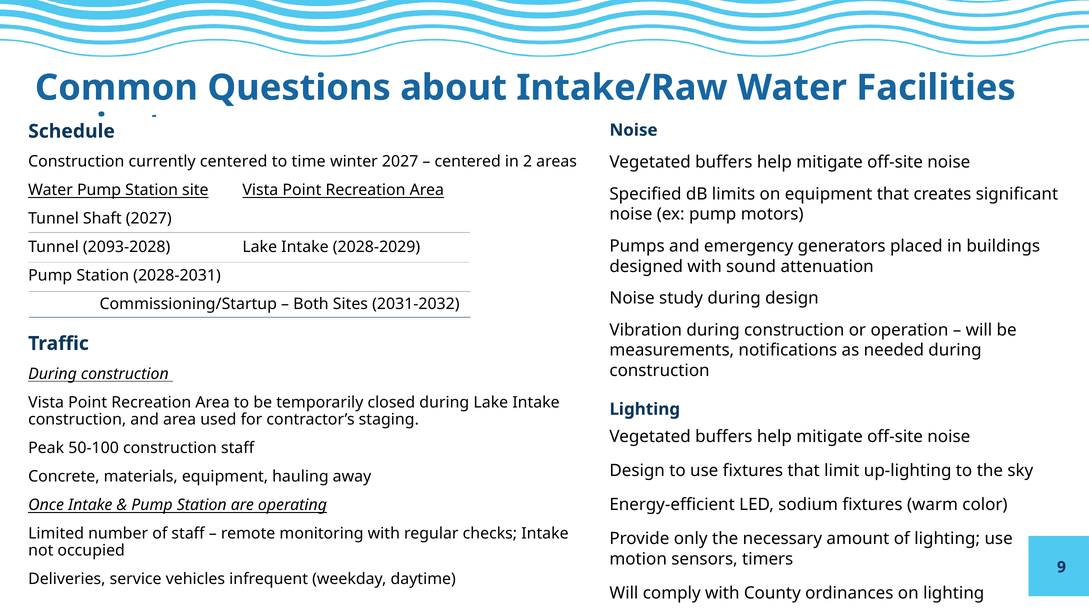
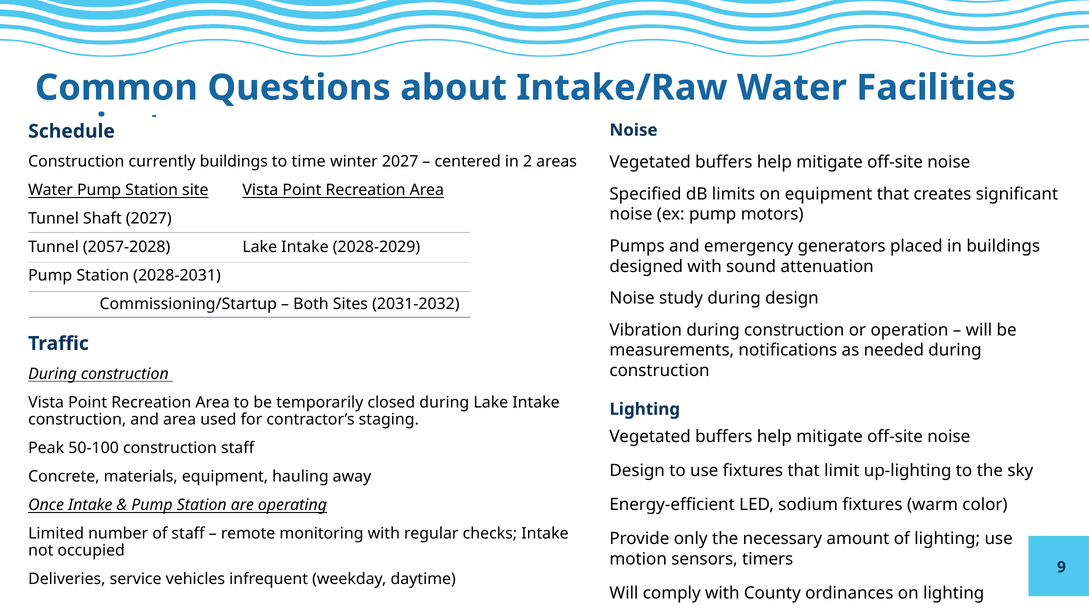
currently centered: centered -> buildings (234, 162)
2093-2028: 2093-2028 -> 2057-2028 (127, 247)
